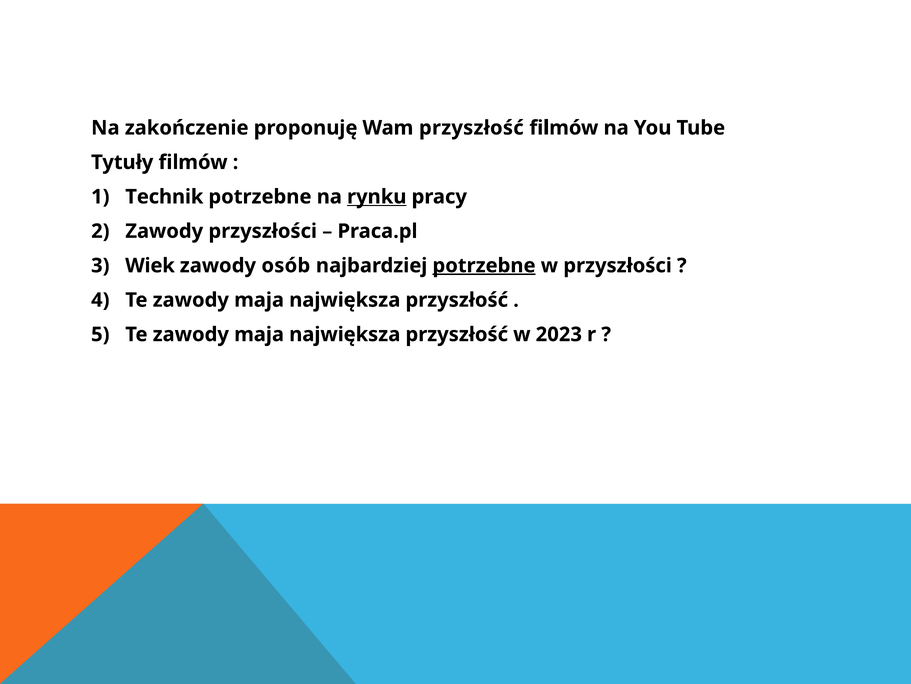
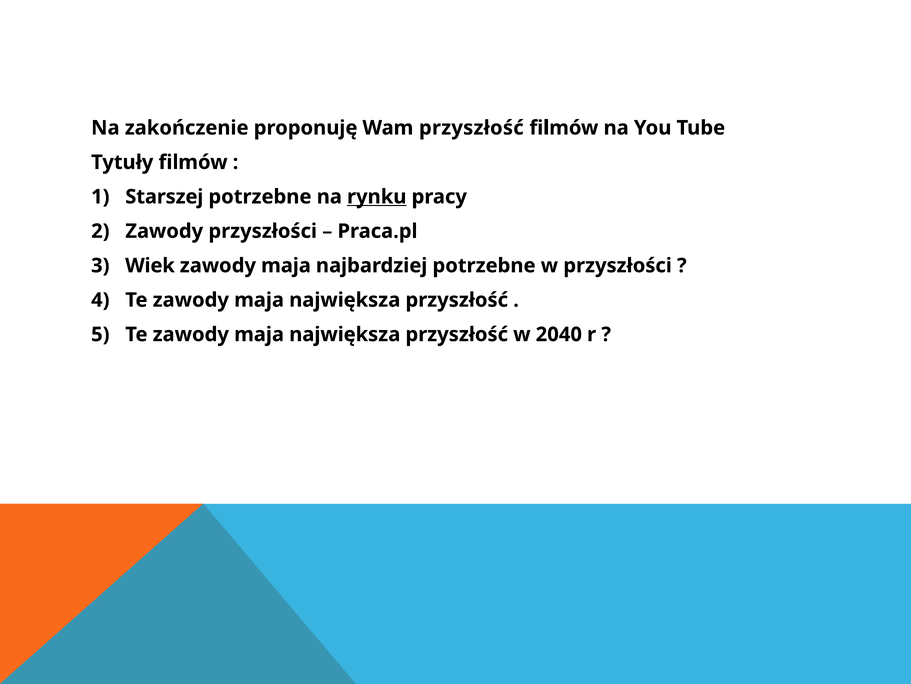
Technik: Technik -> Starszej (164, 197)
osób: osób -> maja (286, 265)
potrzebne underline: present -> none (484, 265)
2023: 2023 -> 2040 (559, 334)
